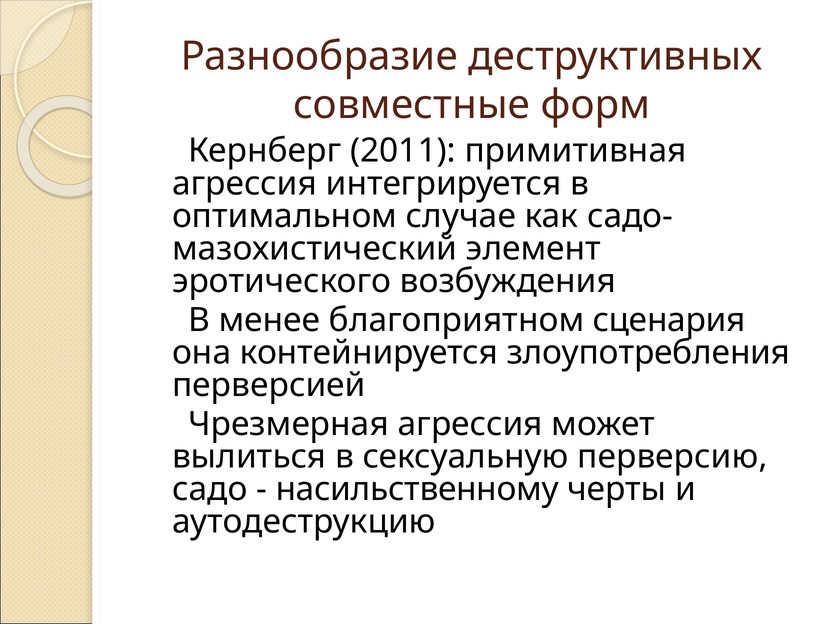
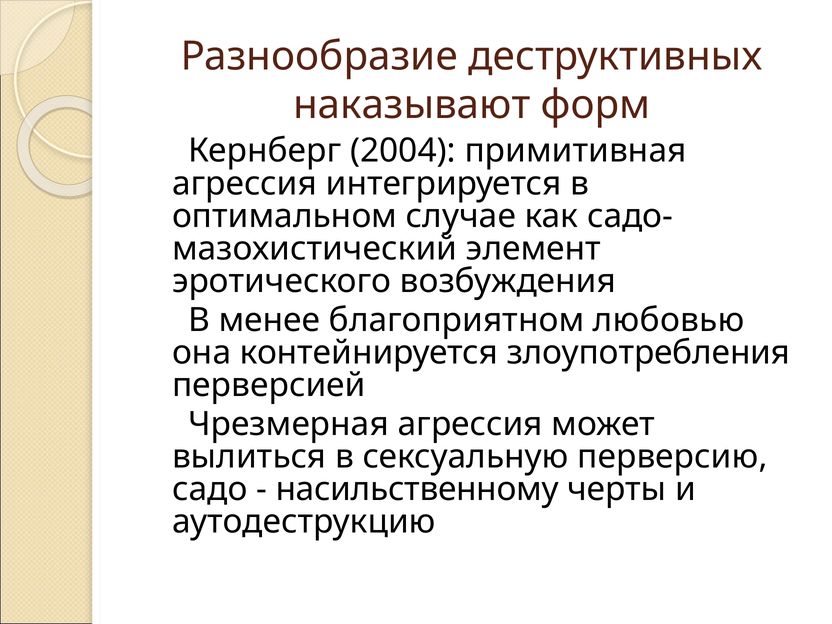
совместные: совместные -> наказывают (412, 105)
2011: 2011 -> 2004 (403, 151)
сценария: сценария -> любовью (669, 320)
